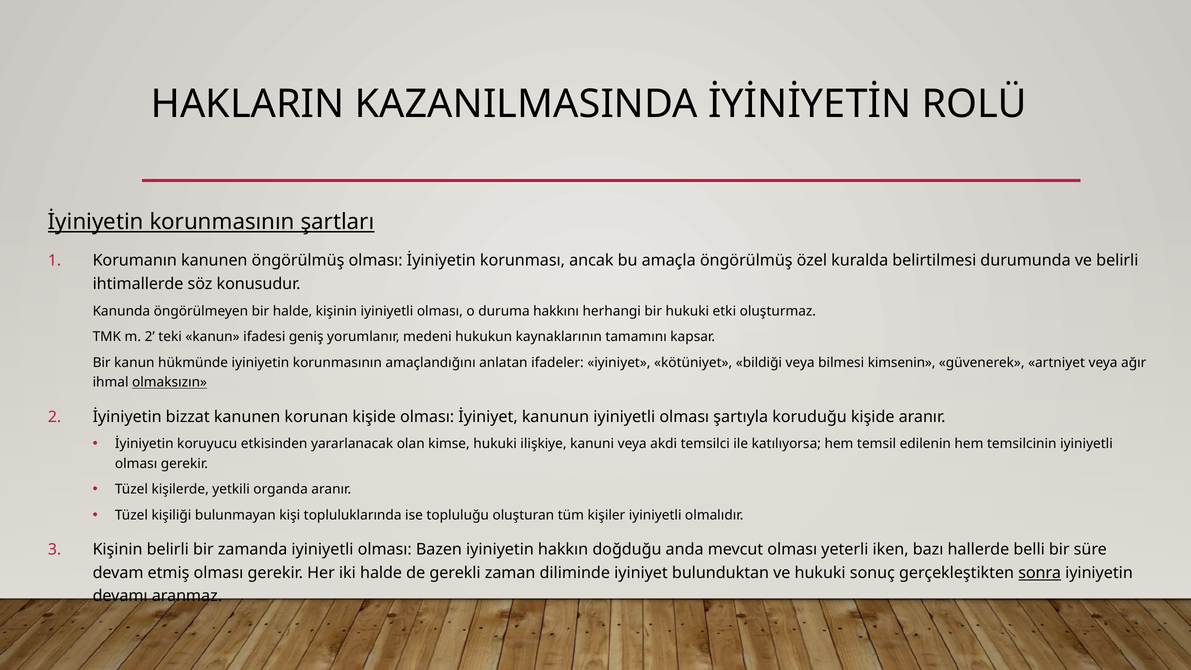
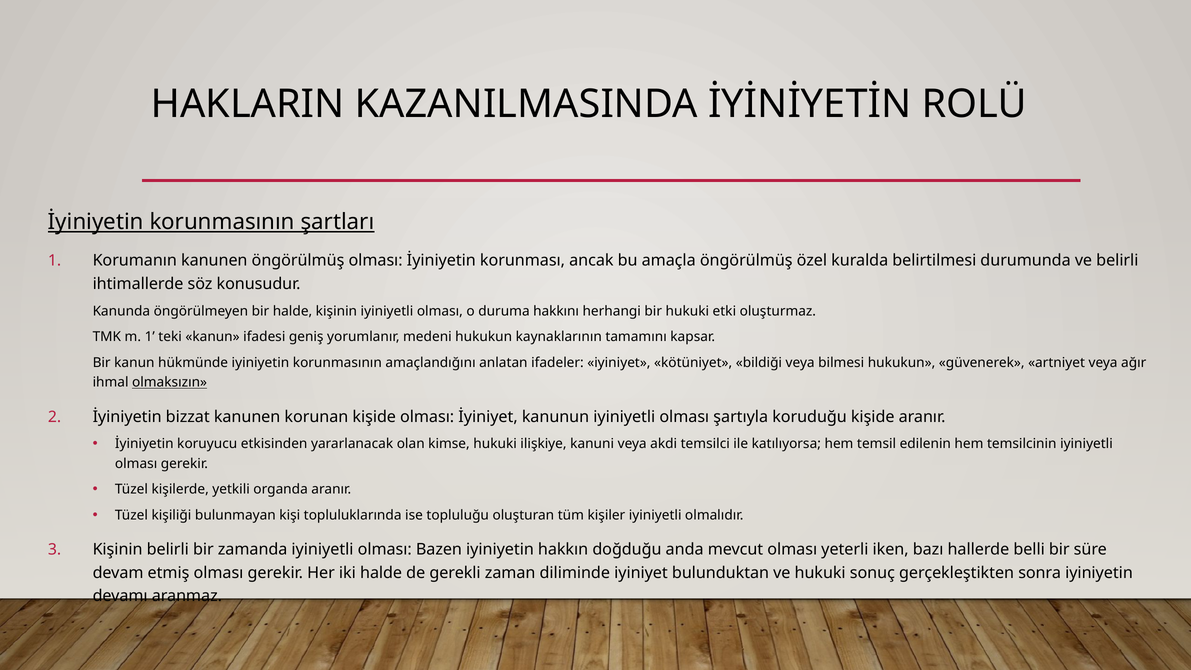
m 2: 2 -> 1 (150, 337)
bilmesi kimsenin: kimsenin -> hukukun (902, 363)
sonra underline: present -> none (1040, 573)
